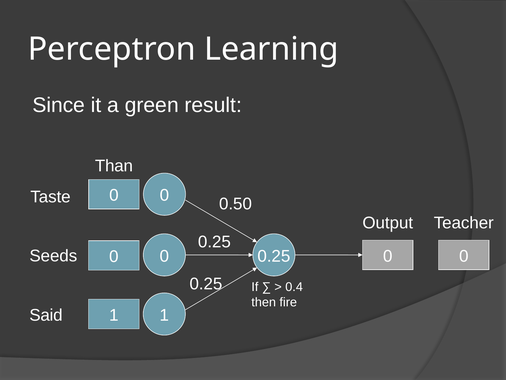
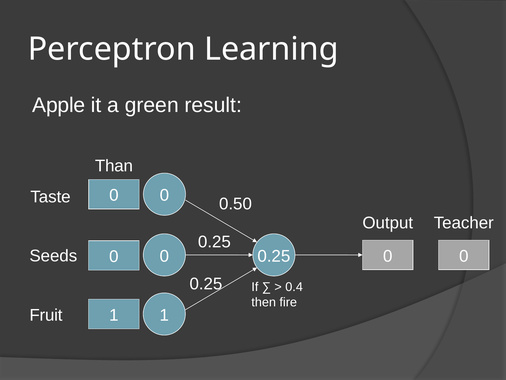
Since: Since -> Apple (59, 105)
Said: Said -> Fruit (46, 315)
